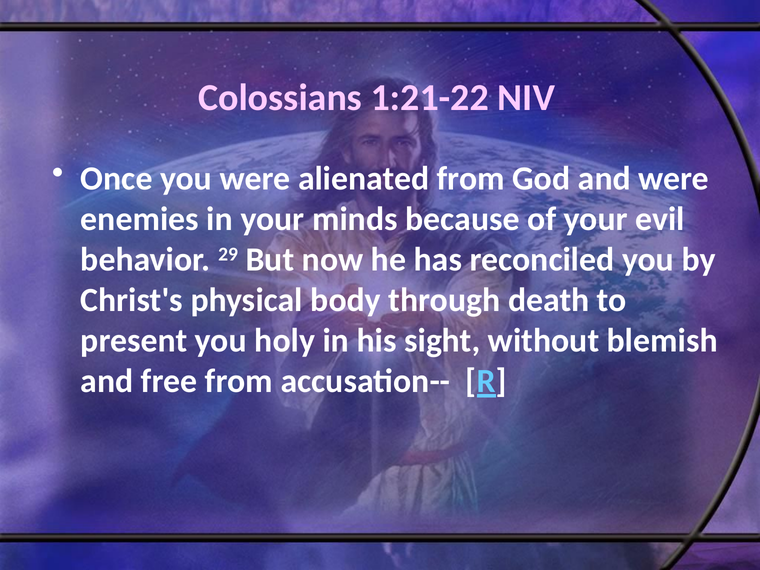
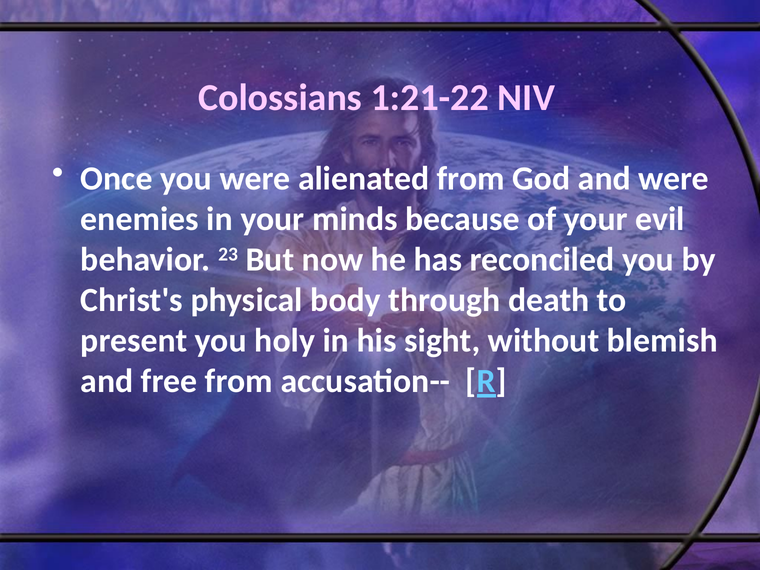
29: 29 -> 23 (228, 254)
